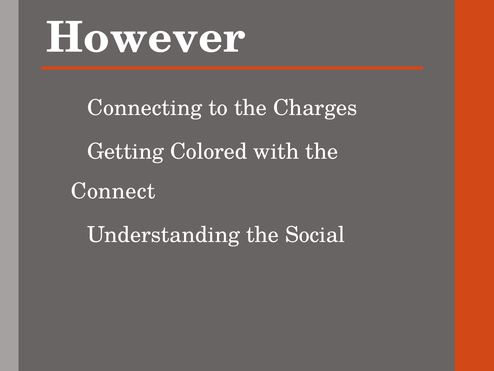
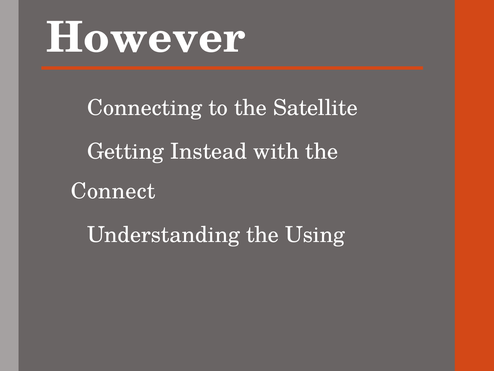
Charges: Charges -> Satellite (315, 108)
Colored: Colored -> Instead (209, 151)
Social: Social -> Using (315, 235)
